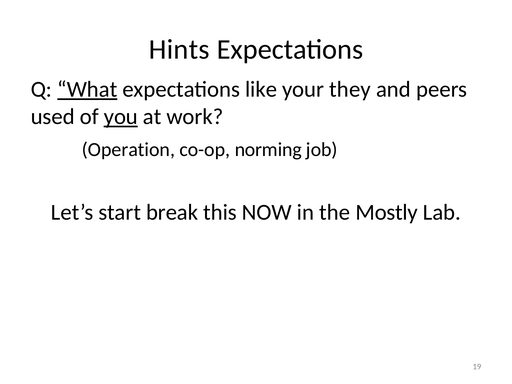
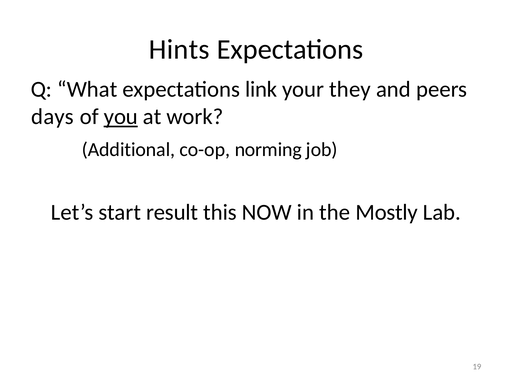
What underline: present -> none (87, 89)
like: like -> link (261, 89)
used: used -> days (53, 117)
Operation: Operation -> Additional (129, 150)
break: break -> result (172, 212)
